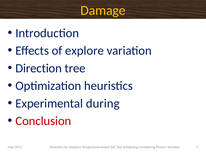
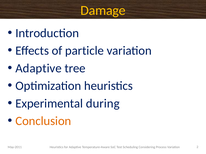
explore: explore -> particle (84, 51)
Direction: Direction -> Adaptive (39, 68)
Conclusion colour: red -> orange (43, 121)
